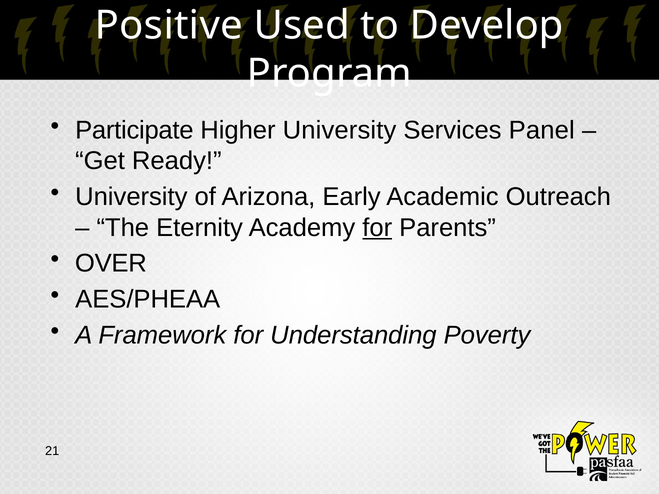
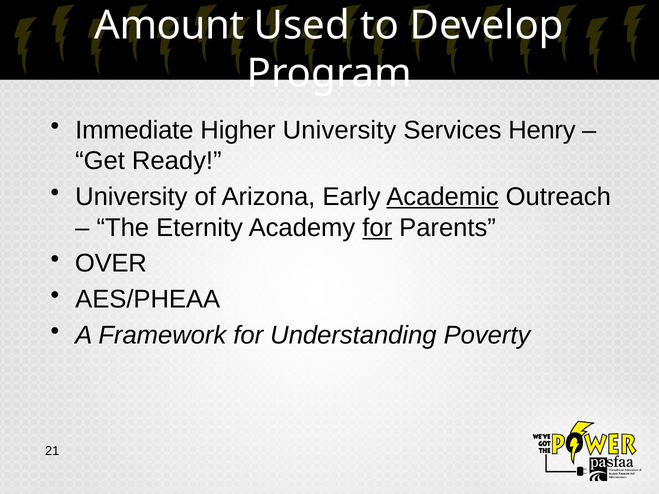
Positive: Positive -> Amount (169, 25)
Participate: Participate -> Immediate (134, 130)
Panel: Panel -> Henry (542, 130)
Academic underline: none -> present (442, 197)
